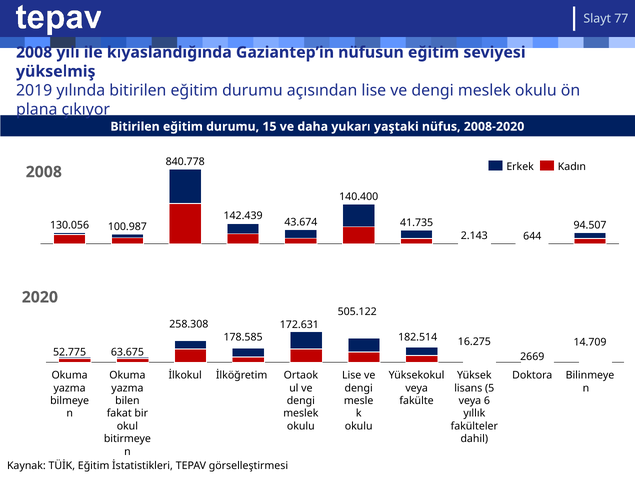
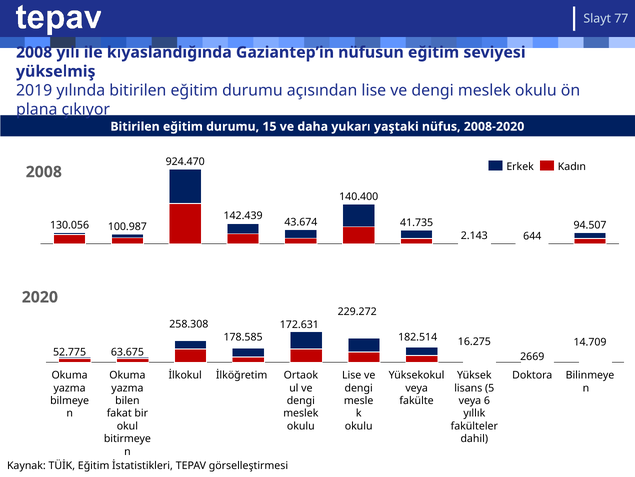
840.778: 840.778 -> 924.470 (185, 161)
505.122: 505.122 -> 229.272 (357, 311)
